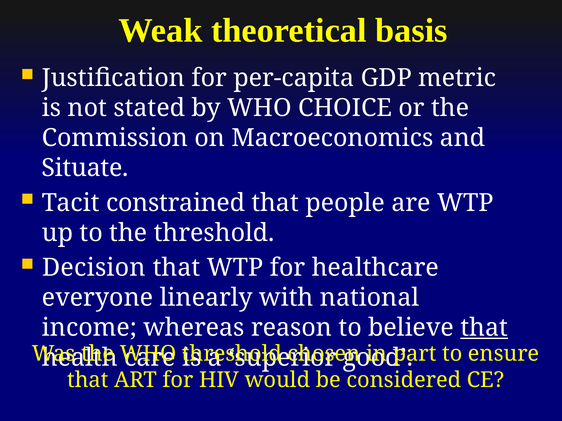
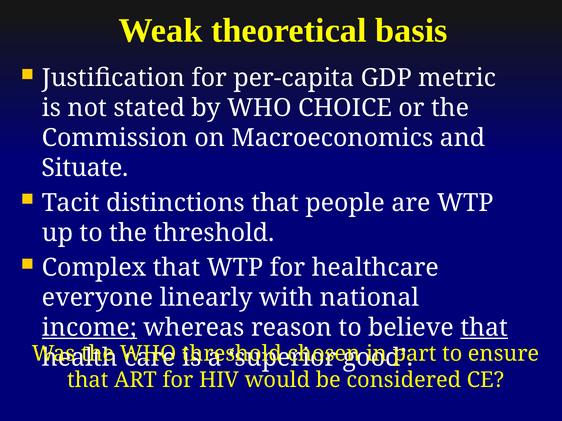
constrained: constrained -> distinctions (175, 203)
Decision: Decision -> Complex (94, 268)
income underline: none -> present (89, 328)
